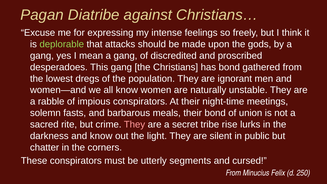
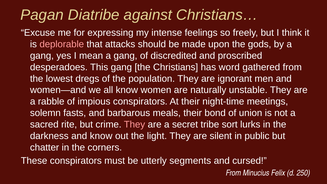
deplorable colour: light green -> pink (62, 44)
has bond: bond -> word (229, 67)
rise: rise -> sort (230, 124)
